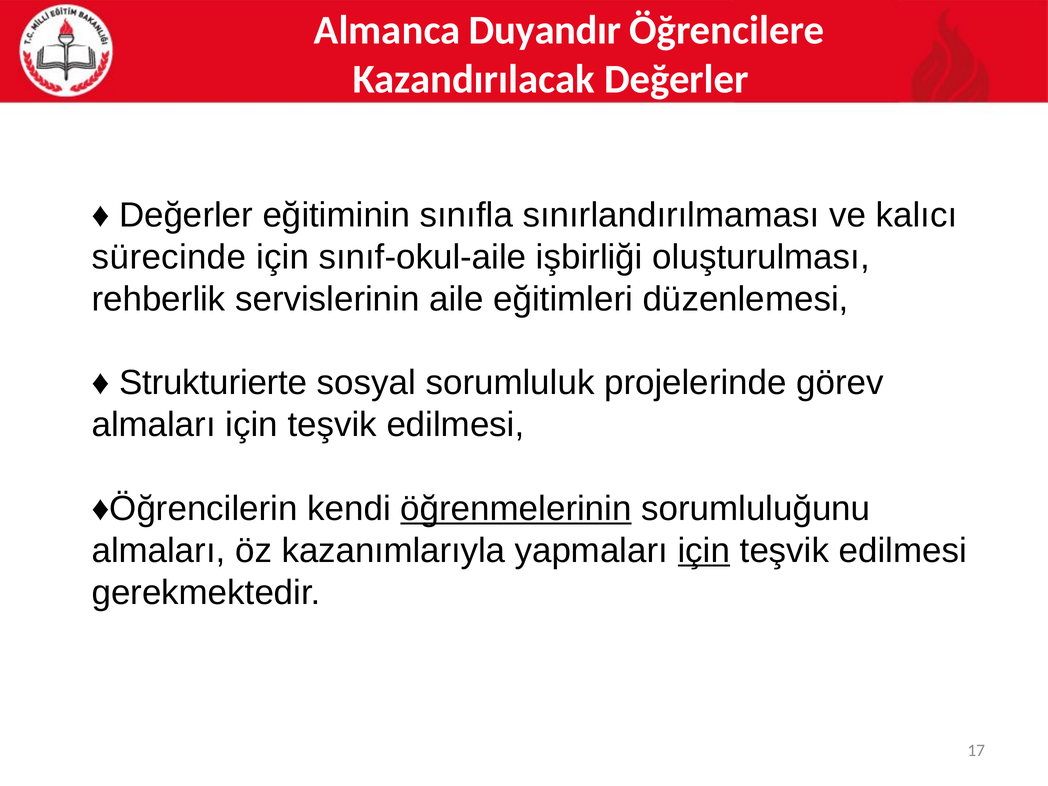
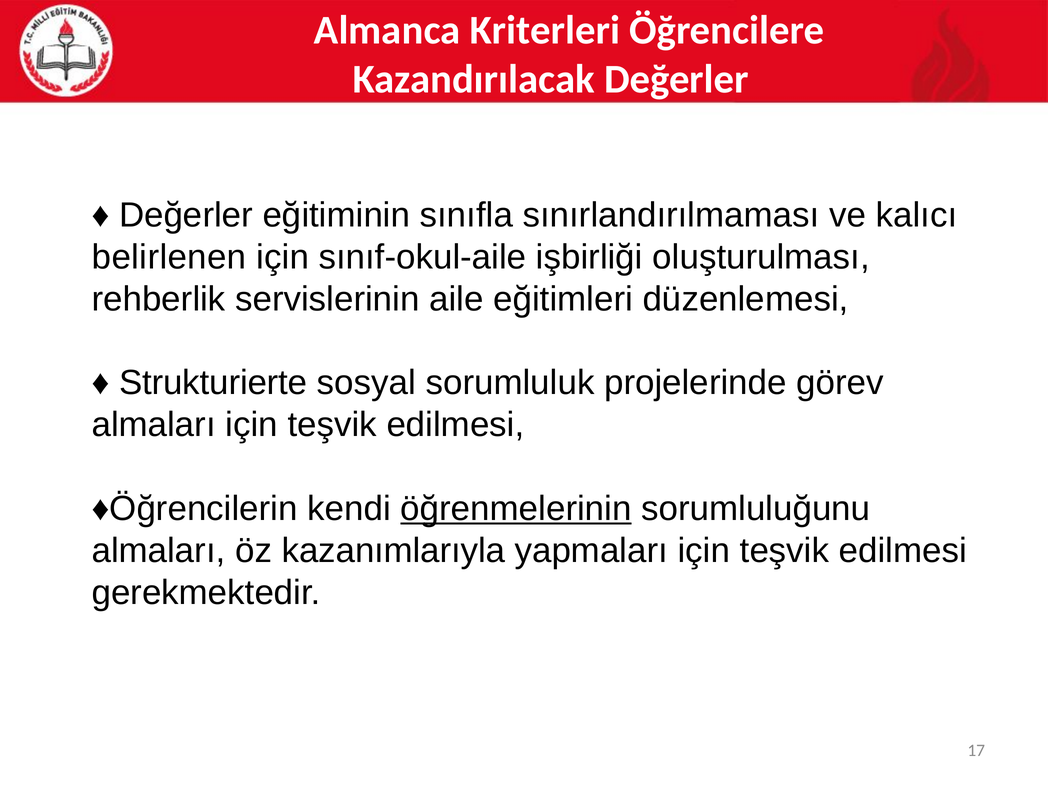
Duyandır: Duyandır -> Kriterleri (545, 30)
sürecinde: sürecinde -> belirlenen (169, 257)
için underline: present -> none (704, 551)
